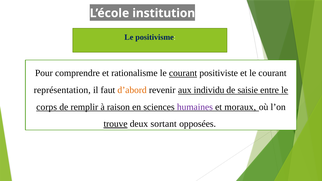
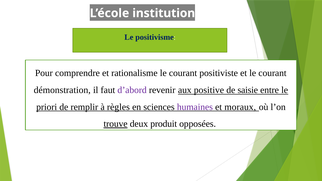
courant underline: present -> none (183, 73)
représentation: représentation -> démonstration (62, 90)
d’abord colour: orange -> purple (132, 90)
individu: individu -> positive (209, 90)
corps: corps -> priori (47, 107)
raison: raison -> règles (118, 107)
sortant: sortant -> produit (164, 124)
